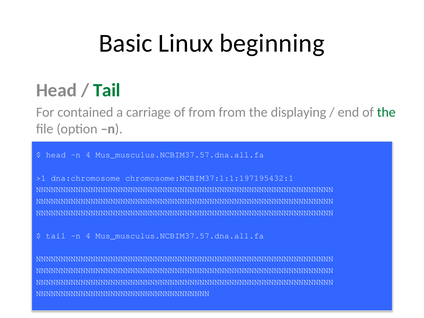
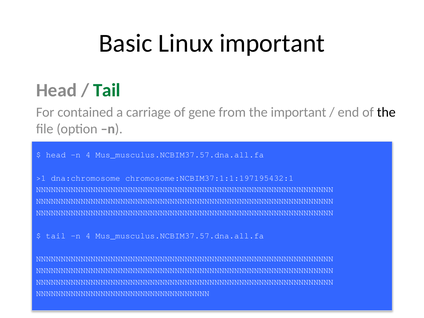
Linux beginning: beginning -> important (272, 43)
of from: from -> gene (202, 112)
the displaying: displaying -> important (299, 112)
the colour: green -> black (386, 112)
